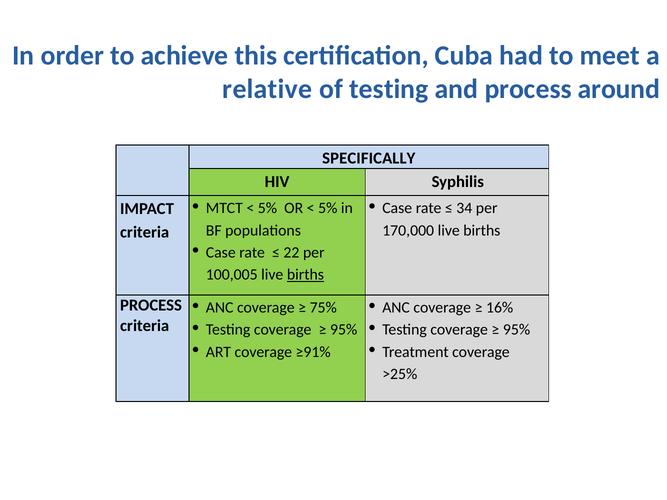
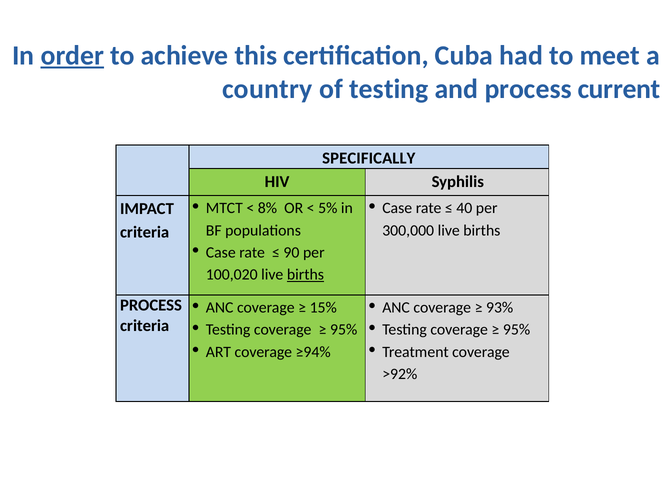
order underline: none -> present (72, 56)
relative: relative -> country (267, 89)
around: around -> current (619, 89)
5%: 5% -> 8% (267, 208)
34: 34 -> 40 (464, 208)
170,000: 170,000 -> 300,000 (408, 230)
22: 22 -> 90 (291, 253)
100,005: 100,005 -> 100,020 (232, 275)
75%: 75% -> 15% (323, 308)
16%: 16% -> 93% (500, 308)
≥91%: ≥91% -> ≥94% (313, 352)
>25%: >25% -> >92% (400, 374)
